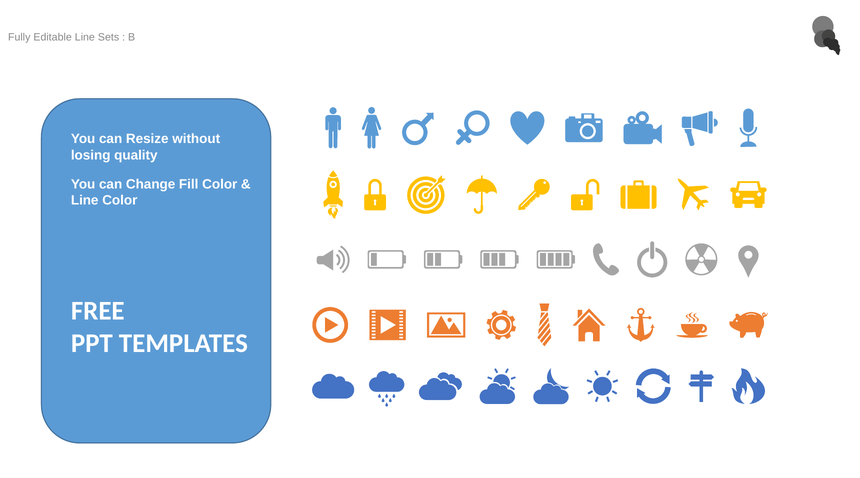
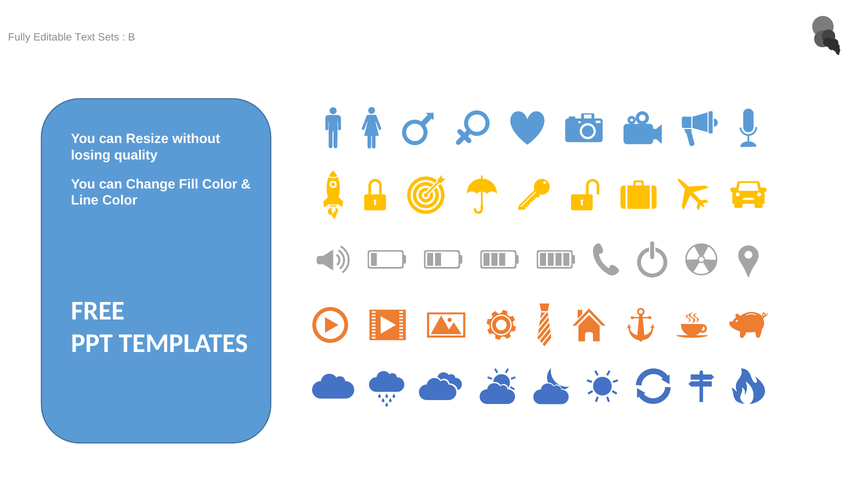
Editable Line: Line -> Text (85, 37)
